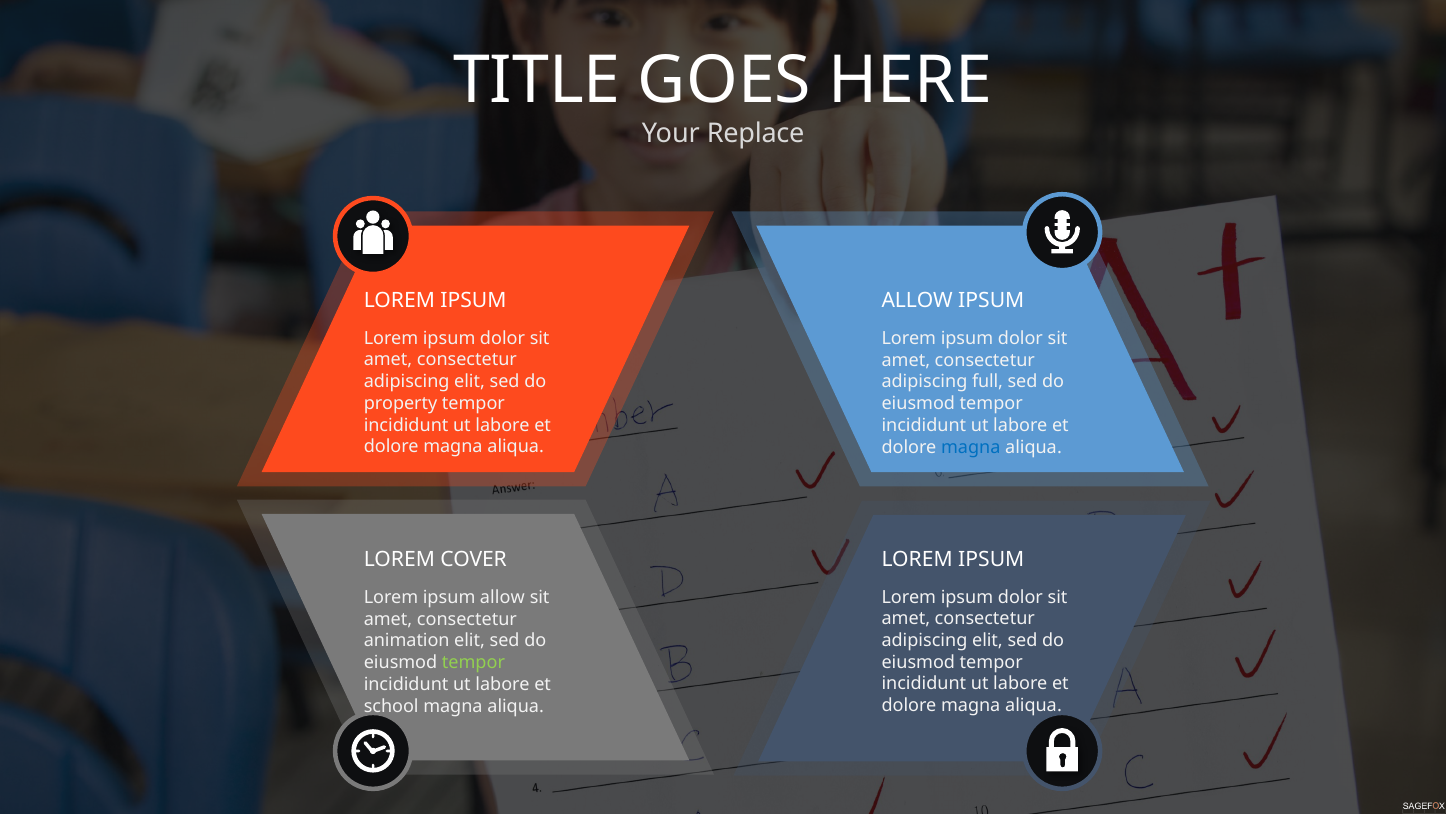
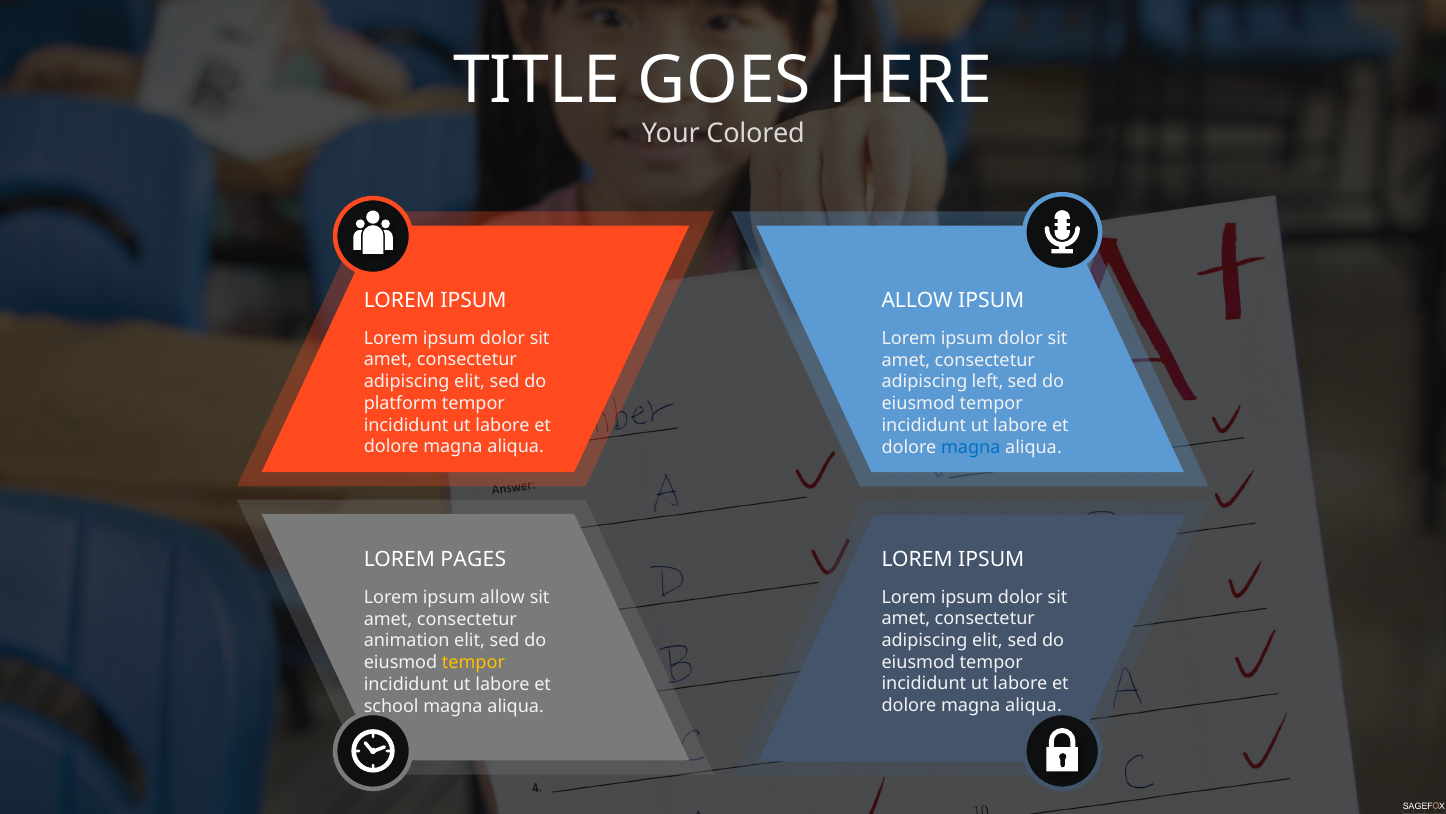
Replace: Replace -> Colored (756, 134)
full: full -> left (988, 382)
property: property -> platform (400, 403)
COVER: COVER -> PAGES (473, 559)
tempor colour: light green -> yellow (473, 662)
